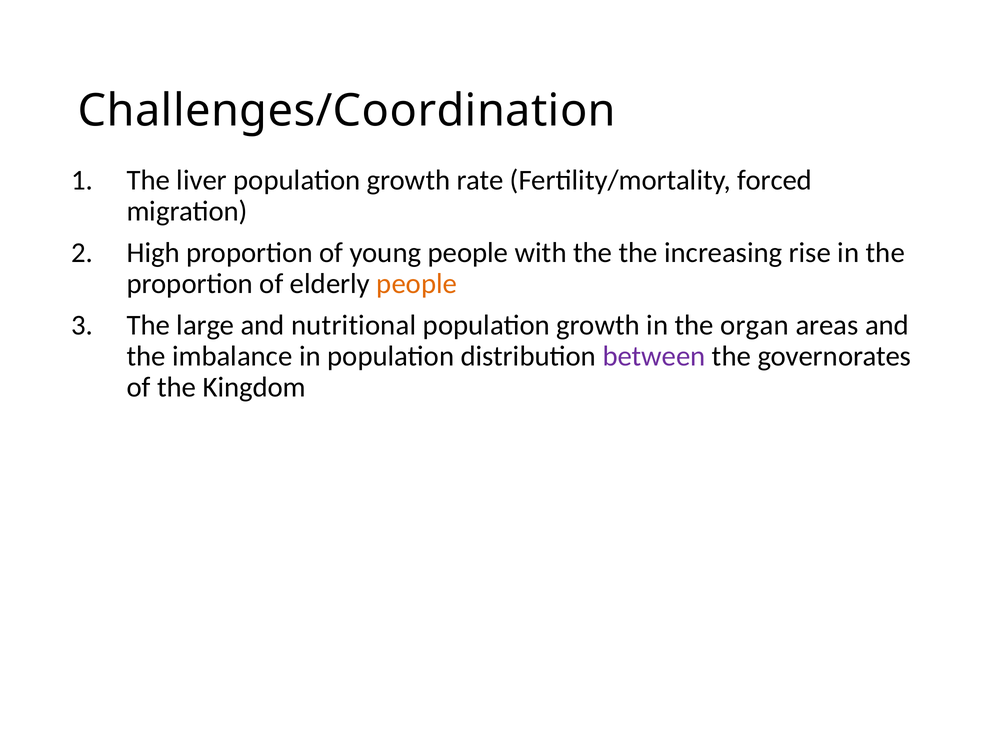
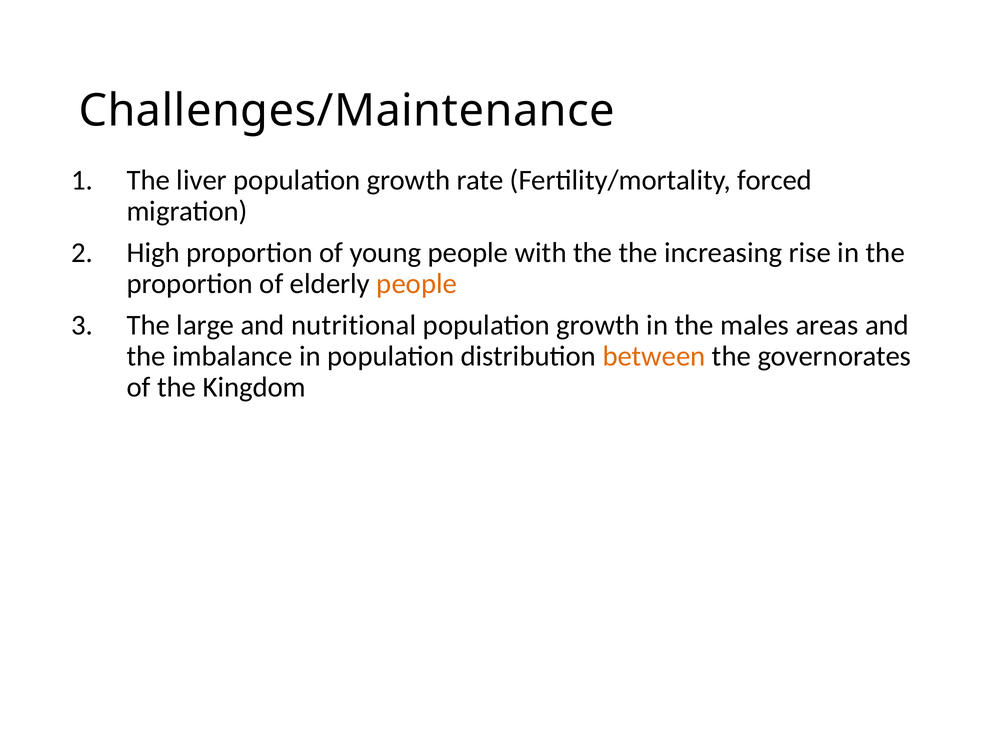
Challenges/Coordination: Challenges/Coordination -> Challenges/Maintenance (347, 111)
organ: organ -> males (755, 325)
between colour: purple -> orange (654, 356)
